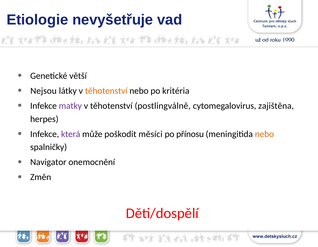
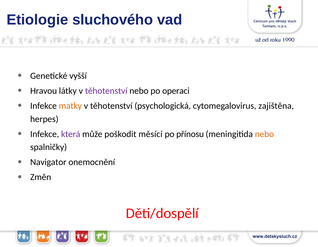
nevyšetřuje: nevyšetřuje -> sluchového (113, 20)
větší: větší -> vyšší (78, 76)
Nejsou: Nejsou -> Hravou (44, 91)
těhotenství colour: orange -> purple (106, 91)
kritéria: kritéria -> operaci (176, 91)
matky colour: purple -> orange (70, 106)
postlingválně: postlingválně -> psychologická (163, 106)
